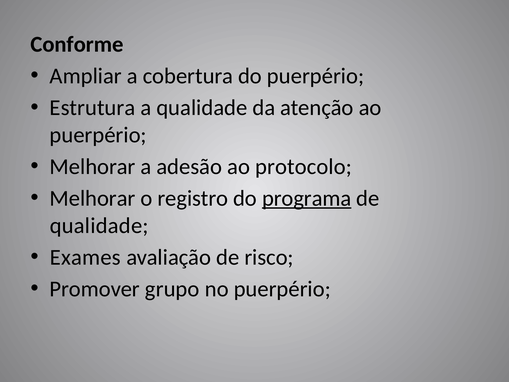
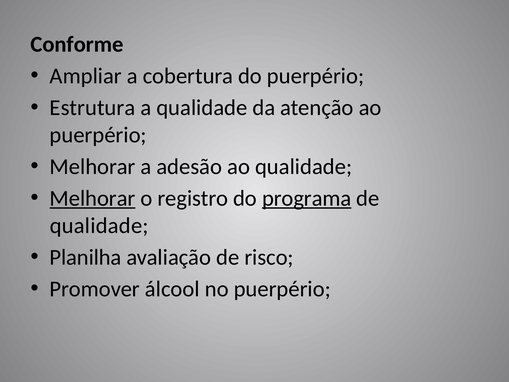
ao protocolo: protocolo -> qualidade (304, 167)
Melhorar underline: none -> present (93, 198)
Exames: Exames -> Planilha (86, 257)
grupo: grupo -> álcool (172, 289)
